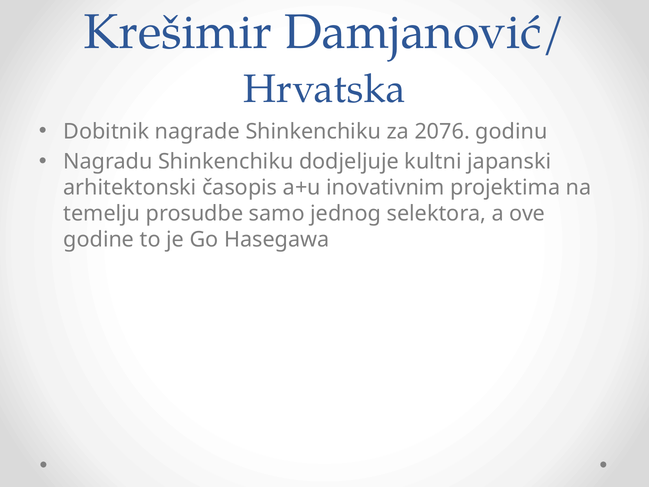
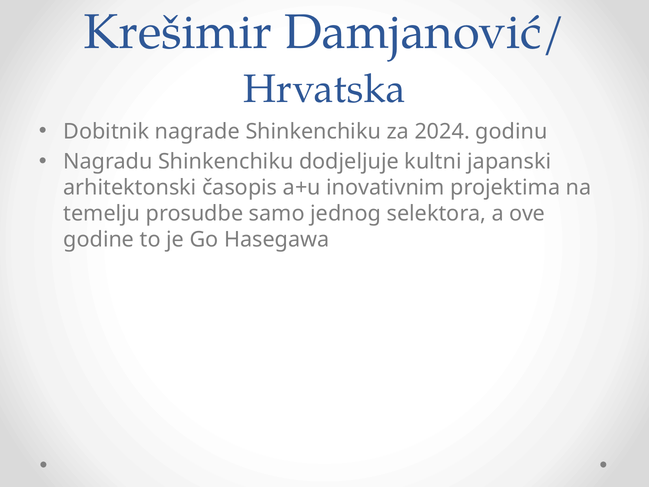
2076: 2076 -> 2024 (442, 131)
